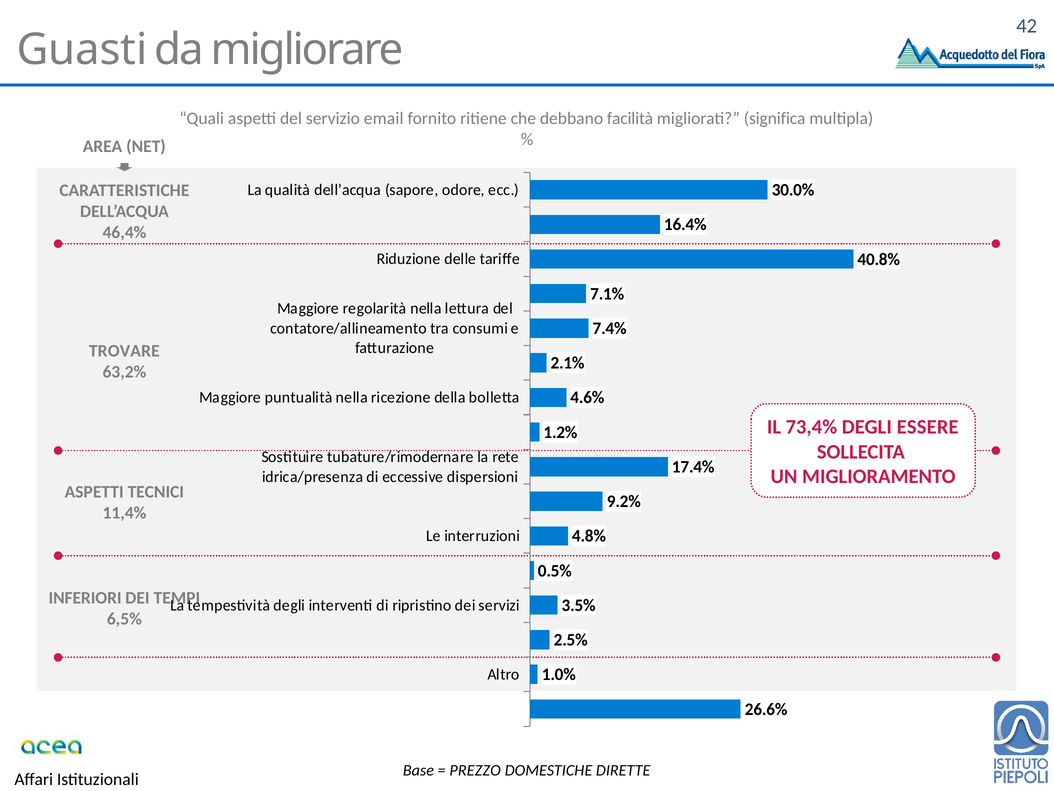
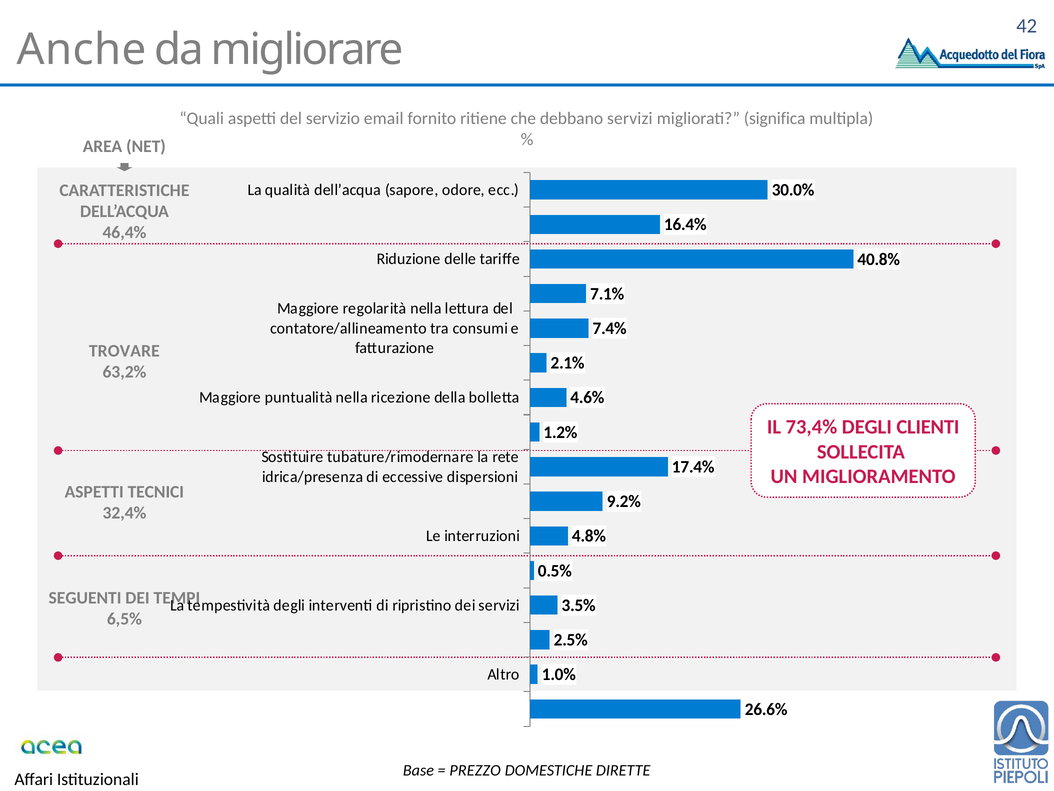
Guasti: Guasti -> Anche (82, 50)
debbano facilità: facilità -> servizi (630, 118)
ESSERE: ESSERE -> CLIENTI (928, 427)
11,4%: 11,4% -> 32,4% (124, 513)
INFERIORI: INFERIORI -> SEGUENTI (85, 597)
